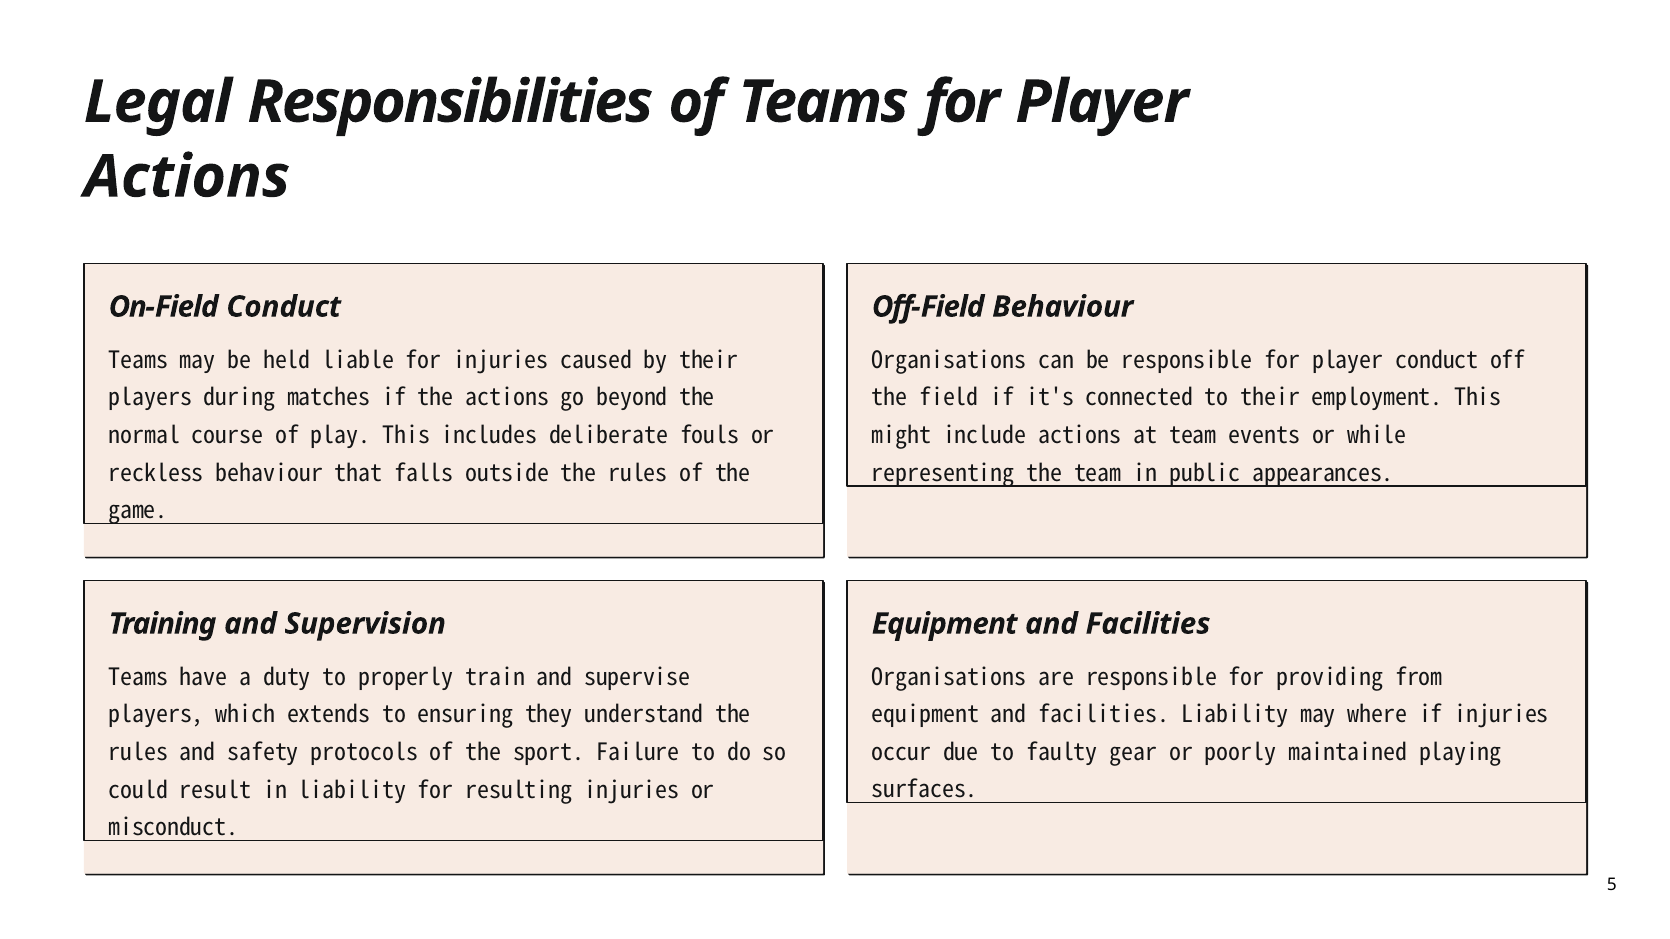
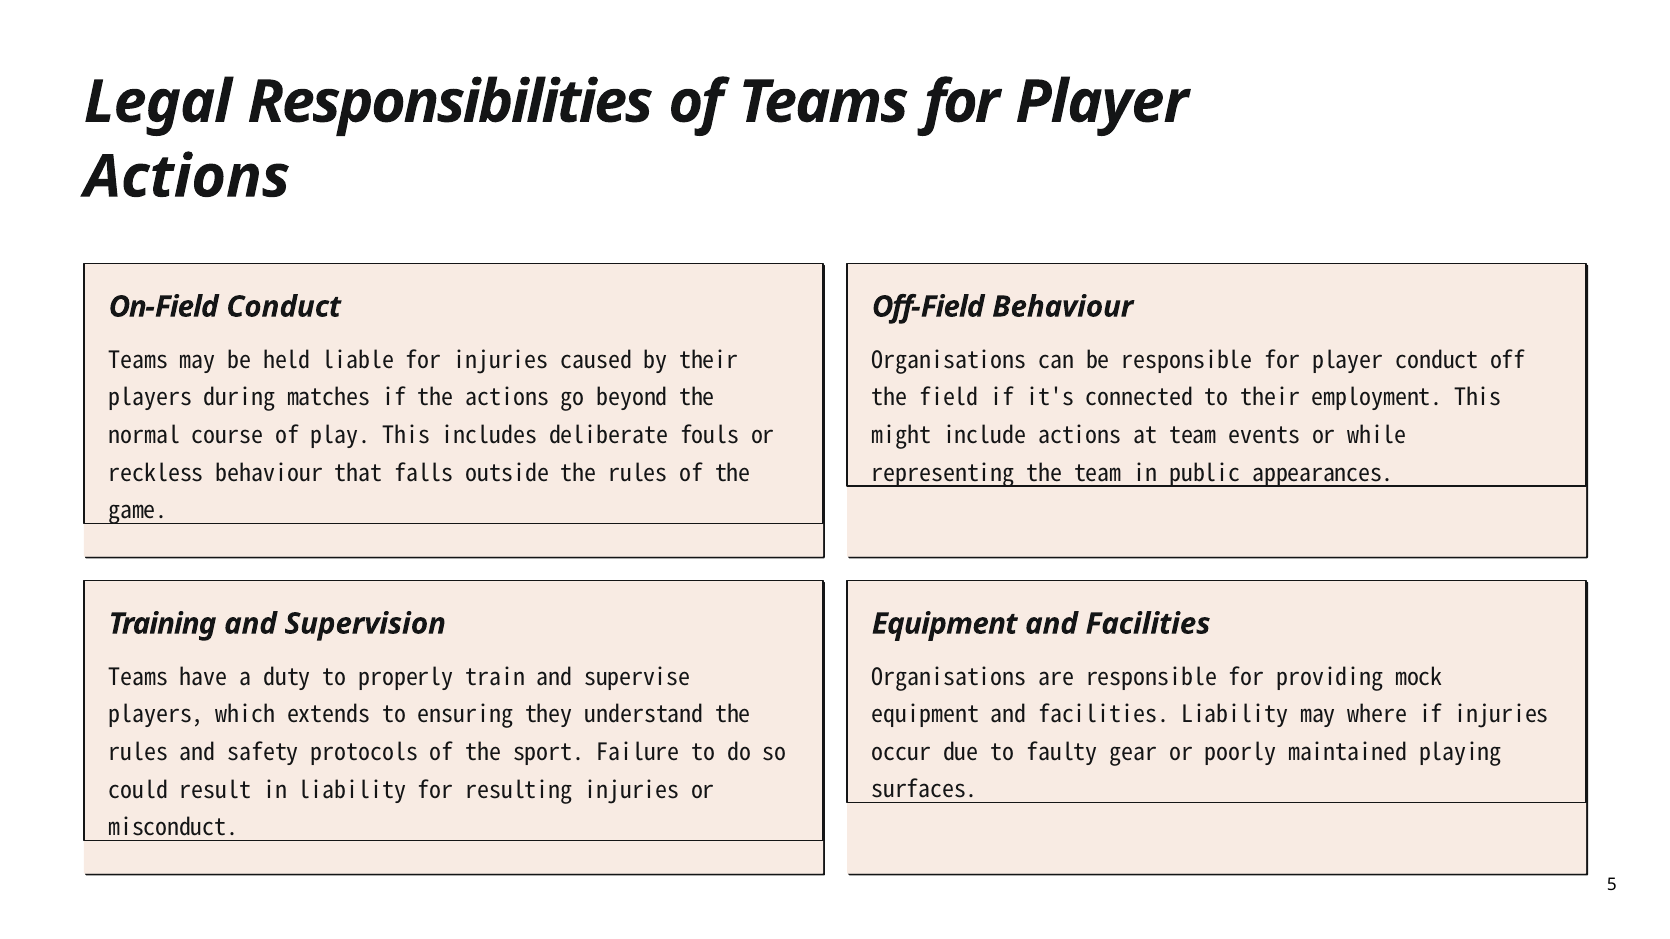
from: from -> mock (1419, 678)
